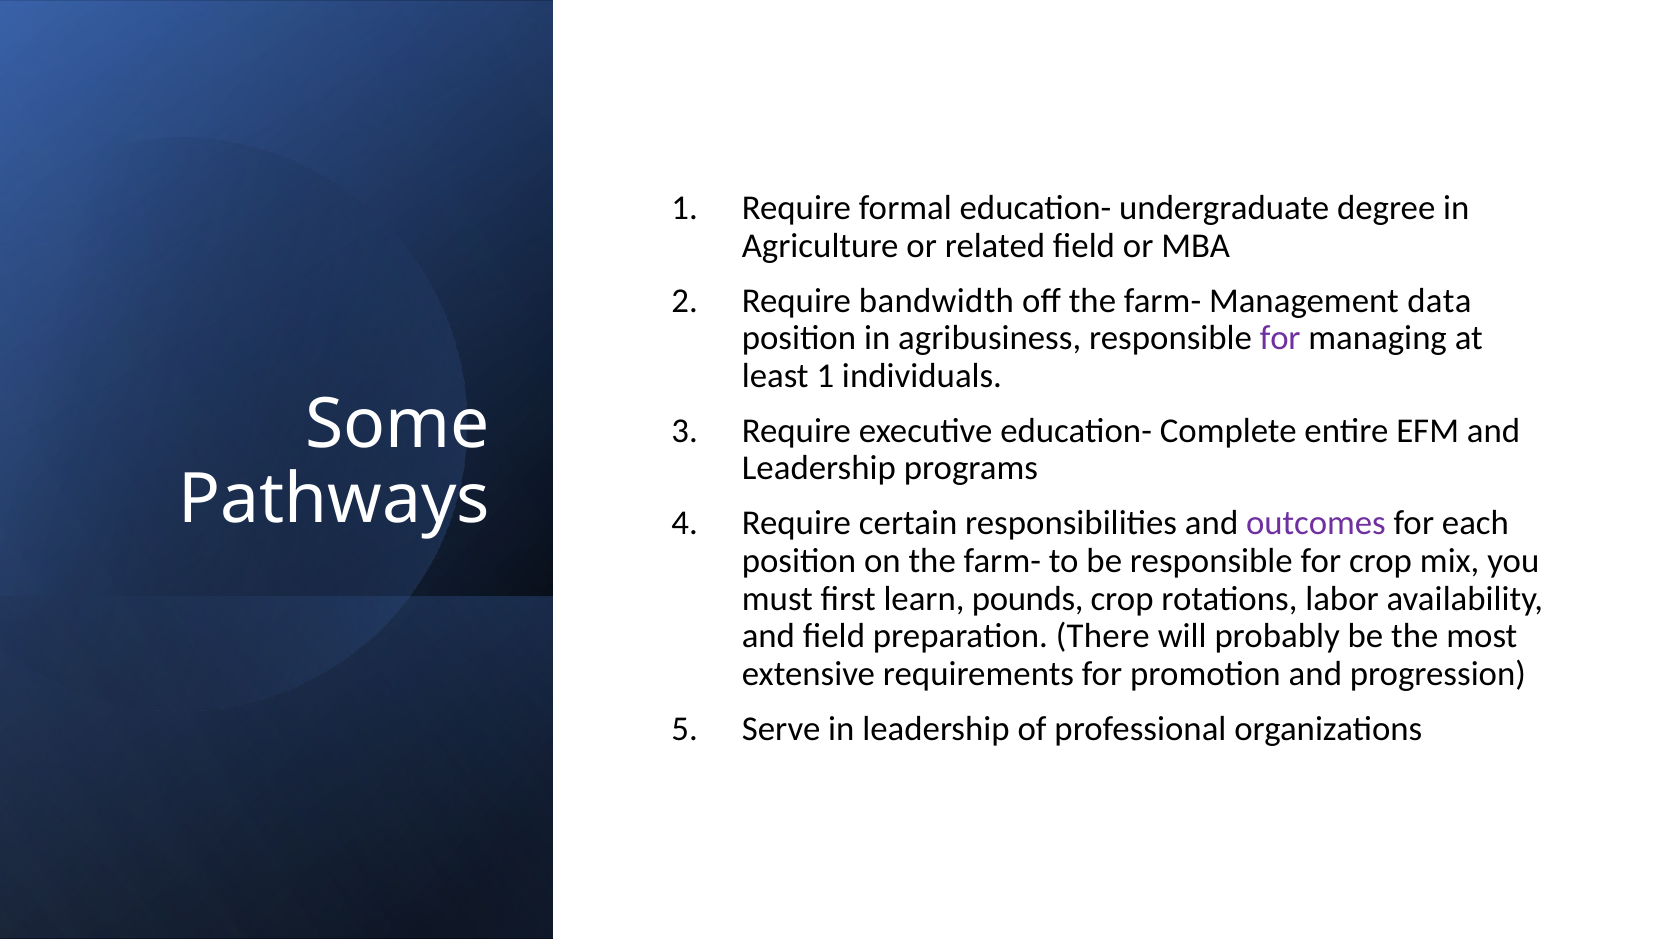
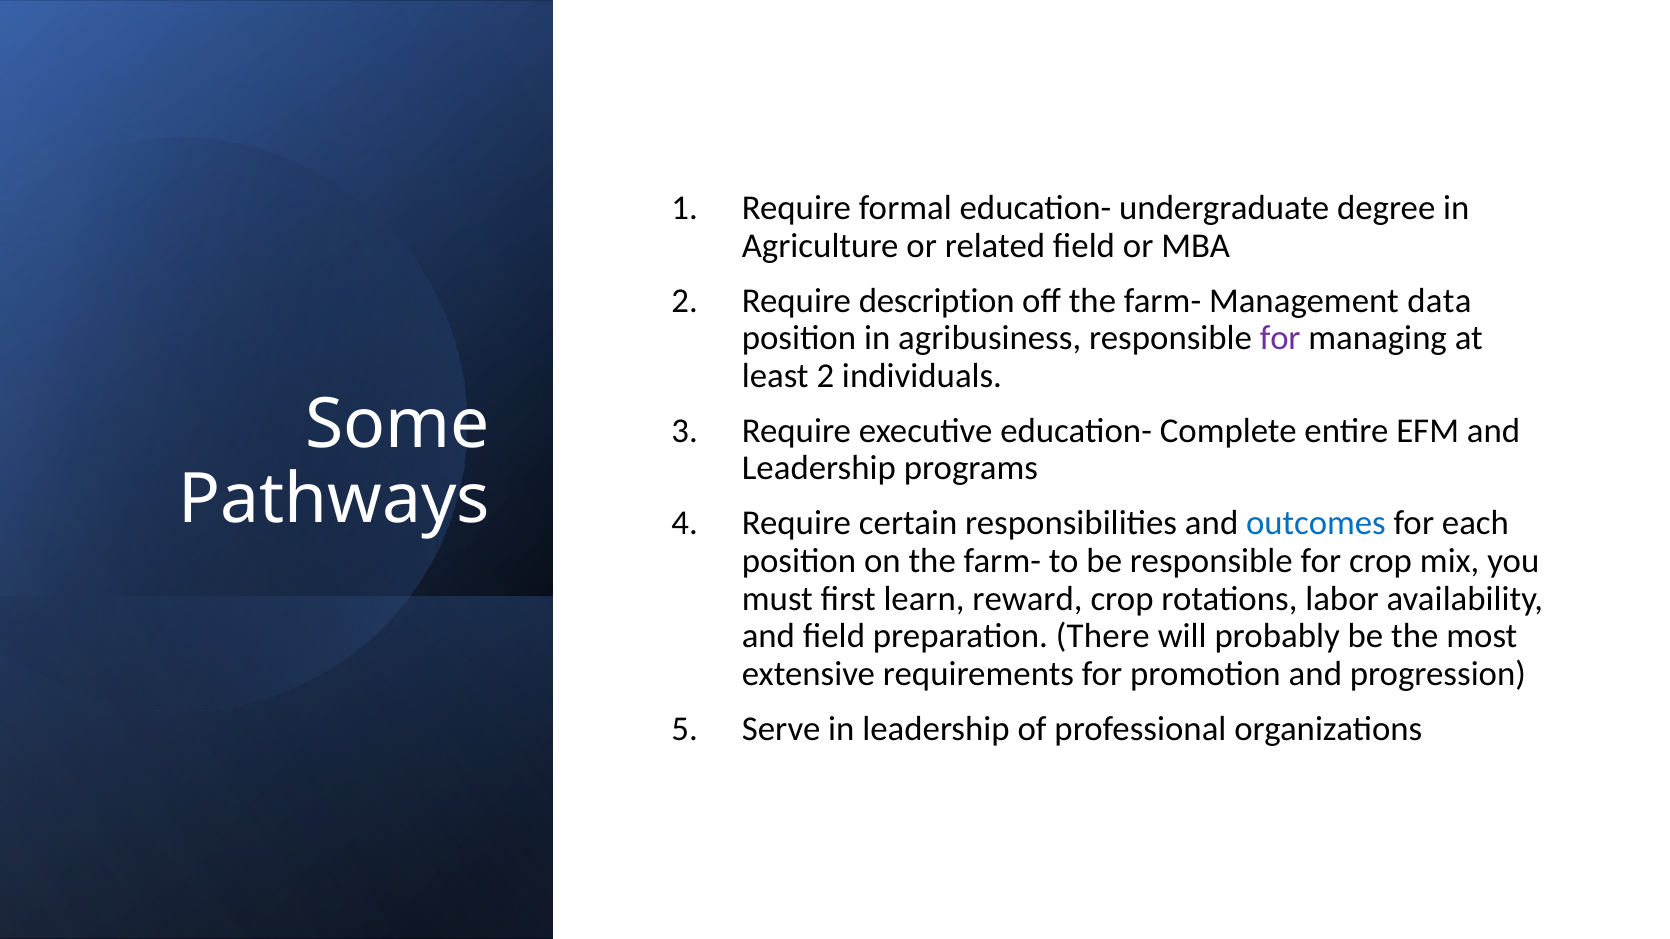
bandwidth: bandwidth -> description (937, 301)
least 1: 1 -> 2 (825, 376)
outcomes colour: purple -> blue (1316, 524)
pounds: pounds -> reward (1028, 599)
